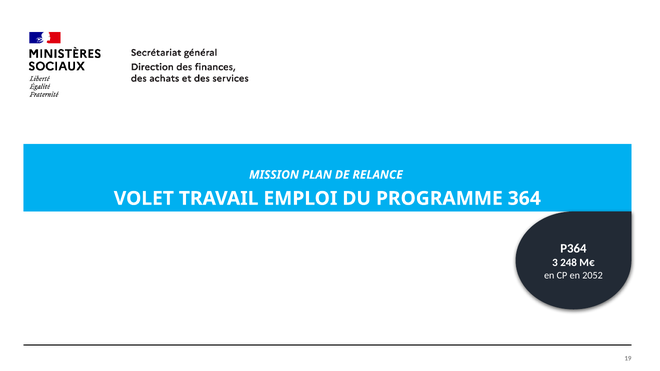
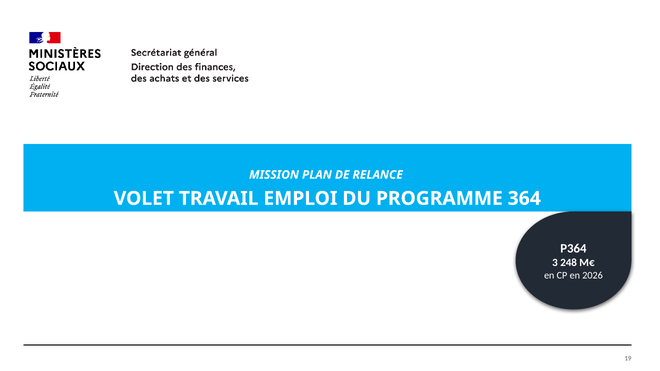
2052: 2052 -> 2026 (592, 276)
